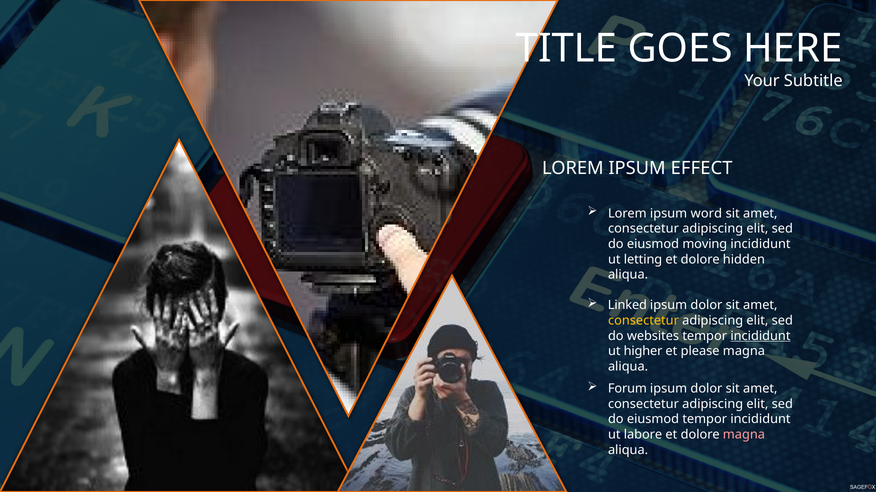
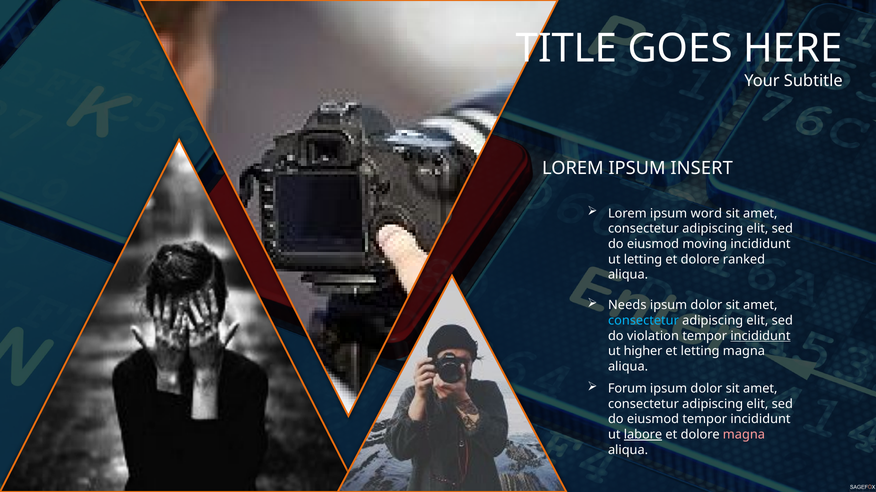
EFFECT: EFFECT -> INSERT (702, 168)
hidden: hidden -> ranked (744, 260)
Linked: Linked -> Needs (627, 306)
consectetur colour: yellow -> light blue (643, 321)
websites: websites -> violation (653, 336)
et please: please -> letting (700, 352)
labore underline: none -> present (643, 435)
